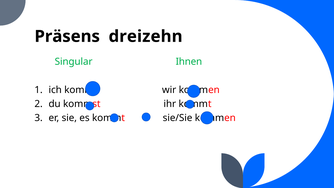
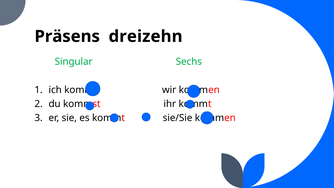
Ihnen: Ihnen -> Sechs (189, 62)
